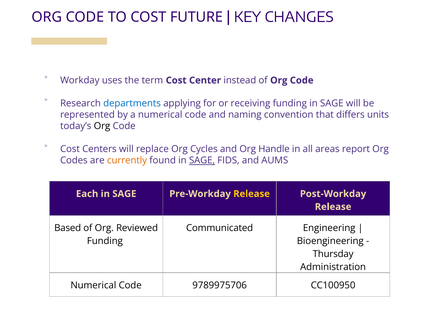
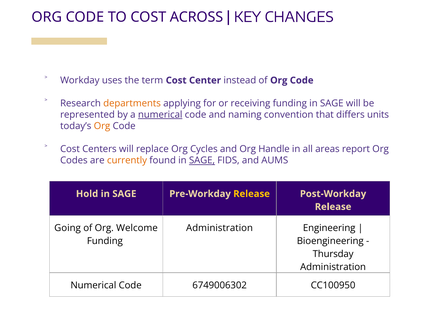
FUTURE: FUTURE -> ACROSS (196, 17)
departments colour: blue -> orange (132, 103)
numerical underline: none -> present (160, 115)
Org colour: black -> orange (102, 126)
Each: Each -> Hold (87, 194)
Based: Based -> Going (68, 229)
Reviewed: Reviewed -> Welcome (137, 229)
Communicated: Communicated -> Administration (220, 229)
9789975706: 9789975706 -> 6749006302 (220, 286)
